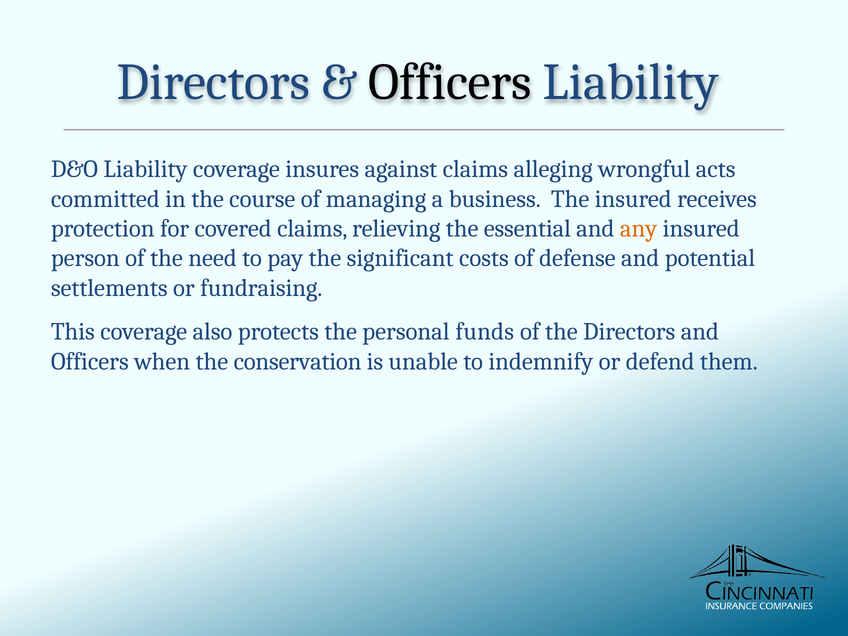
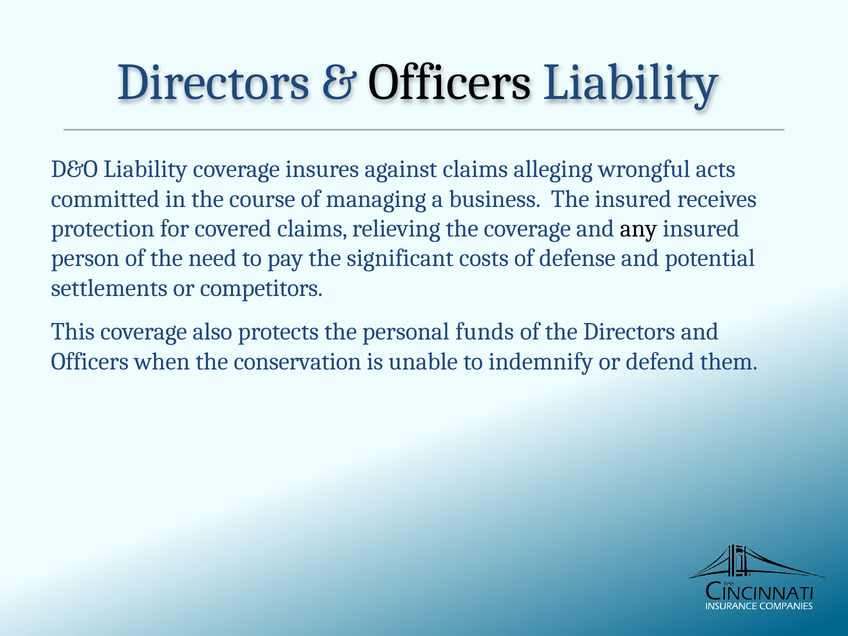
the essential: essential -> coverage (527, 229)
any colour: orange -> black (639, 229)
fundraising: fundraising -> competitors (261, 288)
